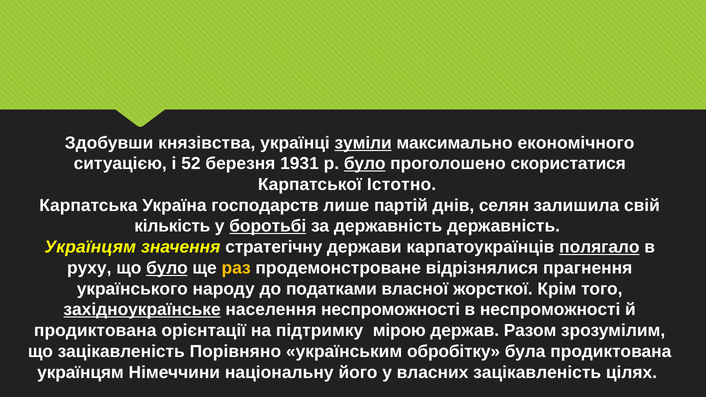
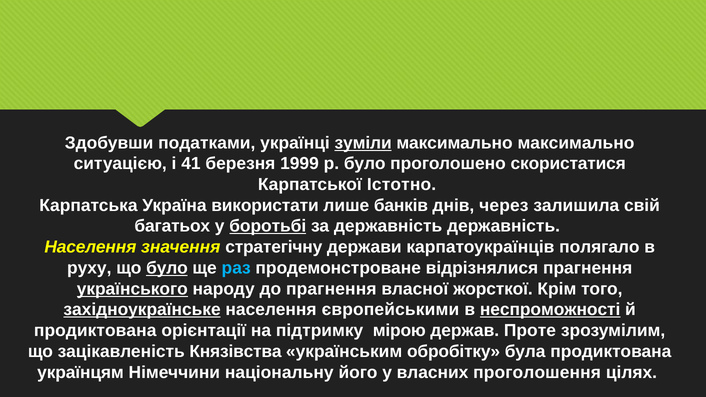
князівства: князівства -> податками (207, 143)
максимально економічного: економічного -> максимально (576, 143)
52: 52 -> 41 (191, 164)
1931: 1931 -> 1999 (299, 164)
було underline: present -> none (365, 164)
господарств: господарств -> використати (265, 205)
партій: партій -> банків (401, 205)
селян: селян -> через (504, 205)
кількість: кількість -> багатьох (172, 226)
Українцям: Українцям -> Населення (90, 247)
полягало underline: present -> none (599, 247)
раз colour: yellow -> light blue (236, 268)
українського underline: none -> present (132, 289)
до податками: податками -> прагнення (331, 289)
населення неспроможності: неспроможності -> європейськими (390, 310)
неспроможності underline: none -> present (550, 310)
Разом: Разом -> Проте (530, 331)
Порівняно: Порівняно -> Князівства (235, 352)
власних зацікавленість: зацікавленість -> проголошення (537, 372)
